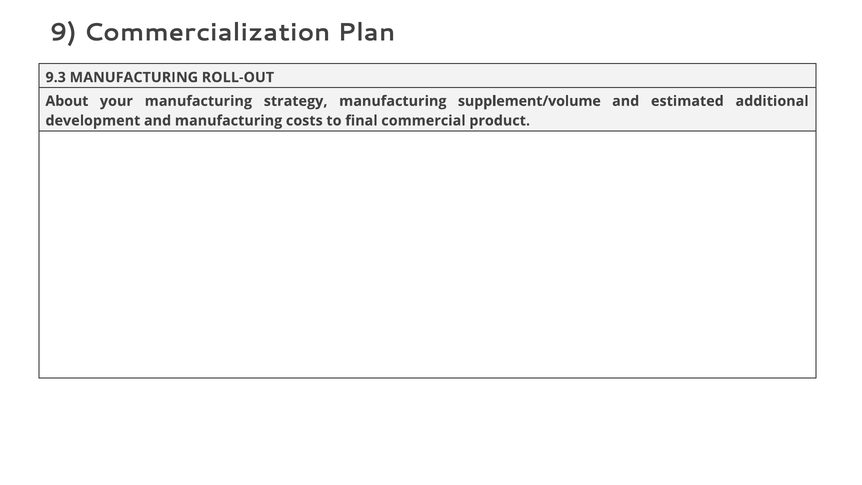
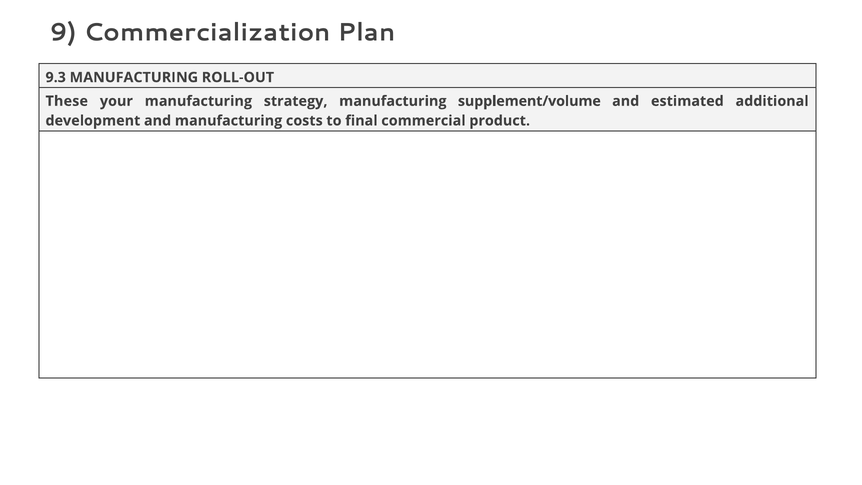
About: About -> These (67, 101)
